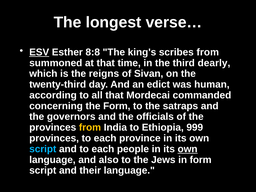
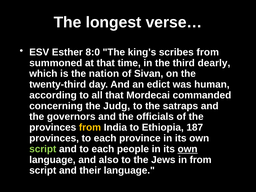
ESV underline: present -> none (39, 52)
8:8: 8:8 -> 8:0 (93, 52)
reigns: reigns -> nation (104, 74)
the Form: Form -> Judg (117, 106)
999: 999 -> 187 (195, 127)
script colour: light blue -> light green (43, 149)
in form: form -> from (201, 160)
